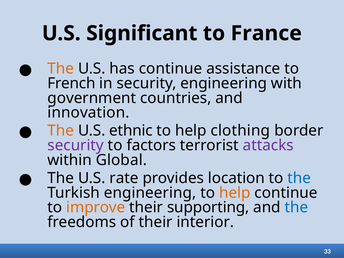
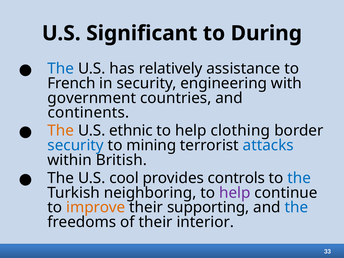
France: France -> During (266, 33)
The colour: orange -> blue (61, 69)
has continue: continue -> relatively (171, 69)
innovation: innovation -> continents (88, 113)
security colour: purple -> blue (76, 145)
factors: factors -> mining (151, 145)
attacks colour: purple -> blue (268, 145)
Global: Global -> British (121, 160)
rate: rate -> cool (124, 178)
location: location -> controls (236, 178)
Turkish engineering: engineering -> neighboring (150, 193)
help colour: orange -> purple (235, 193)
